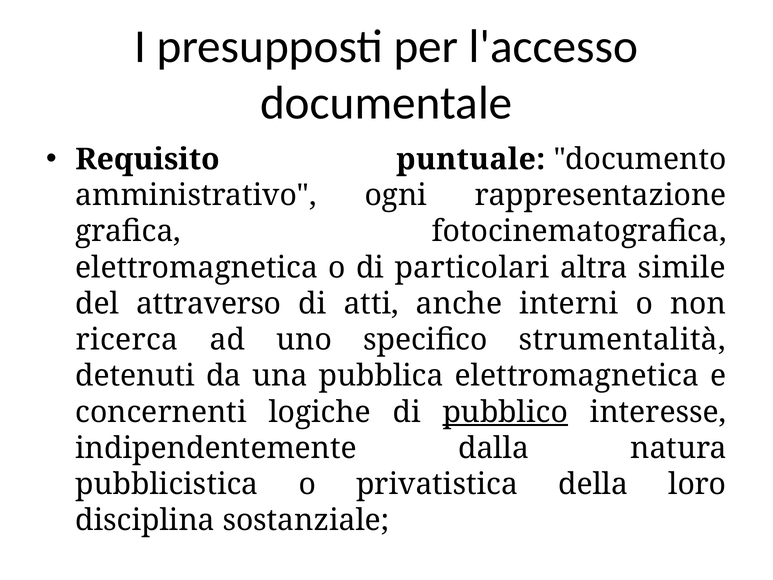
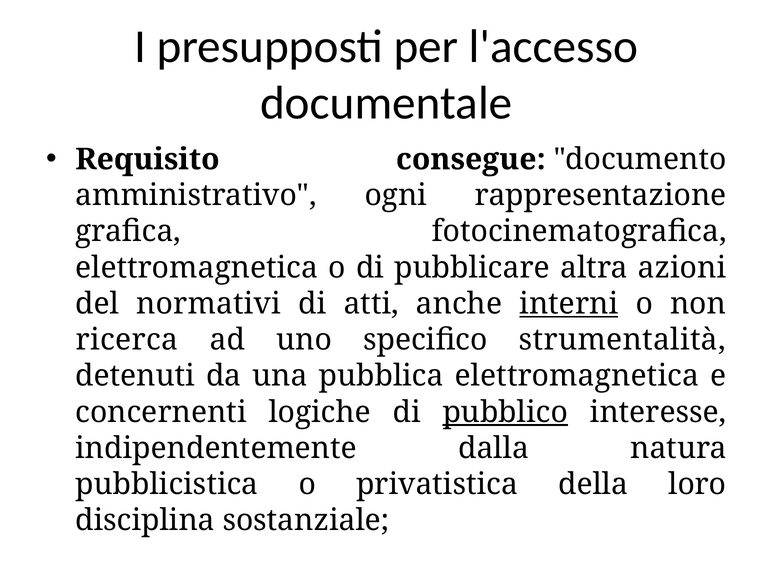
puntuale: puntuale -> consegue (471, 159)
particolari: particolari -> pubblicare (472, 268)
simile: simile -> azioni (682, 268)
attraverso: attraverso -> normativi (209, 304)
interni underline: none -> present (569, 304)
